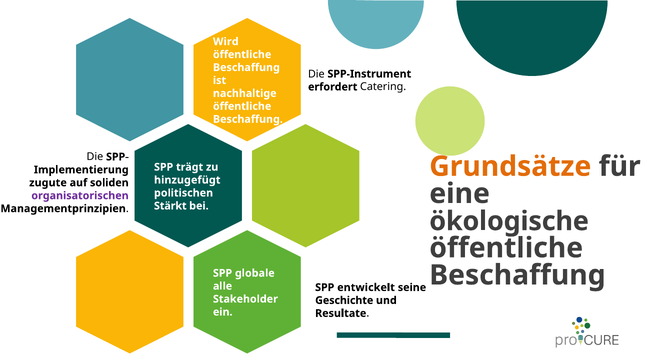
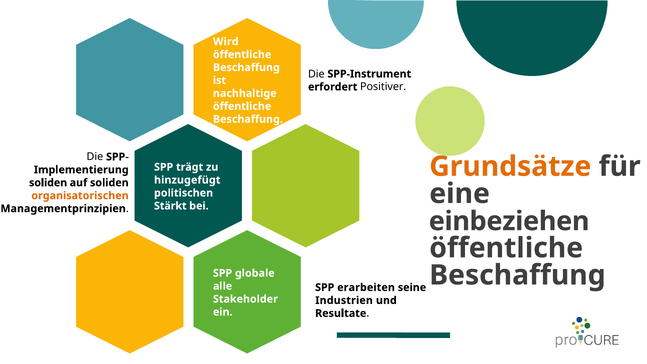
Catering: Catering -> Positiver (383, 87)
zugute: zugute -> soliden (48, 183)
organisatorischen colour: purple -> orange (80, 196)
ökologische: ökologische -> einbeziehen (509, 221)
entwickelt: entwickelt -> erarbeiten (366, 287)
Geschichte: Geschichte -> Industrien (344, 300)
